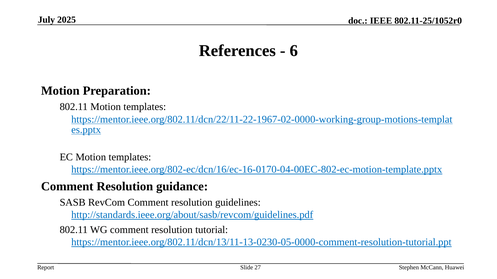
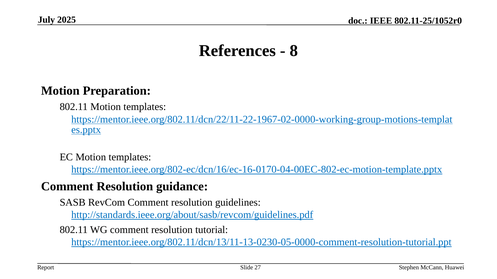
6: 6 -> 8 (294, 51)
